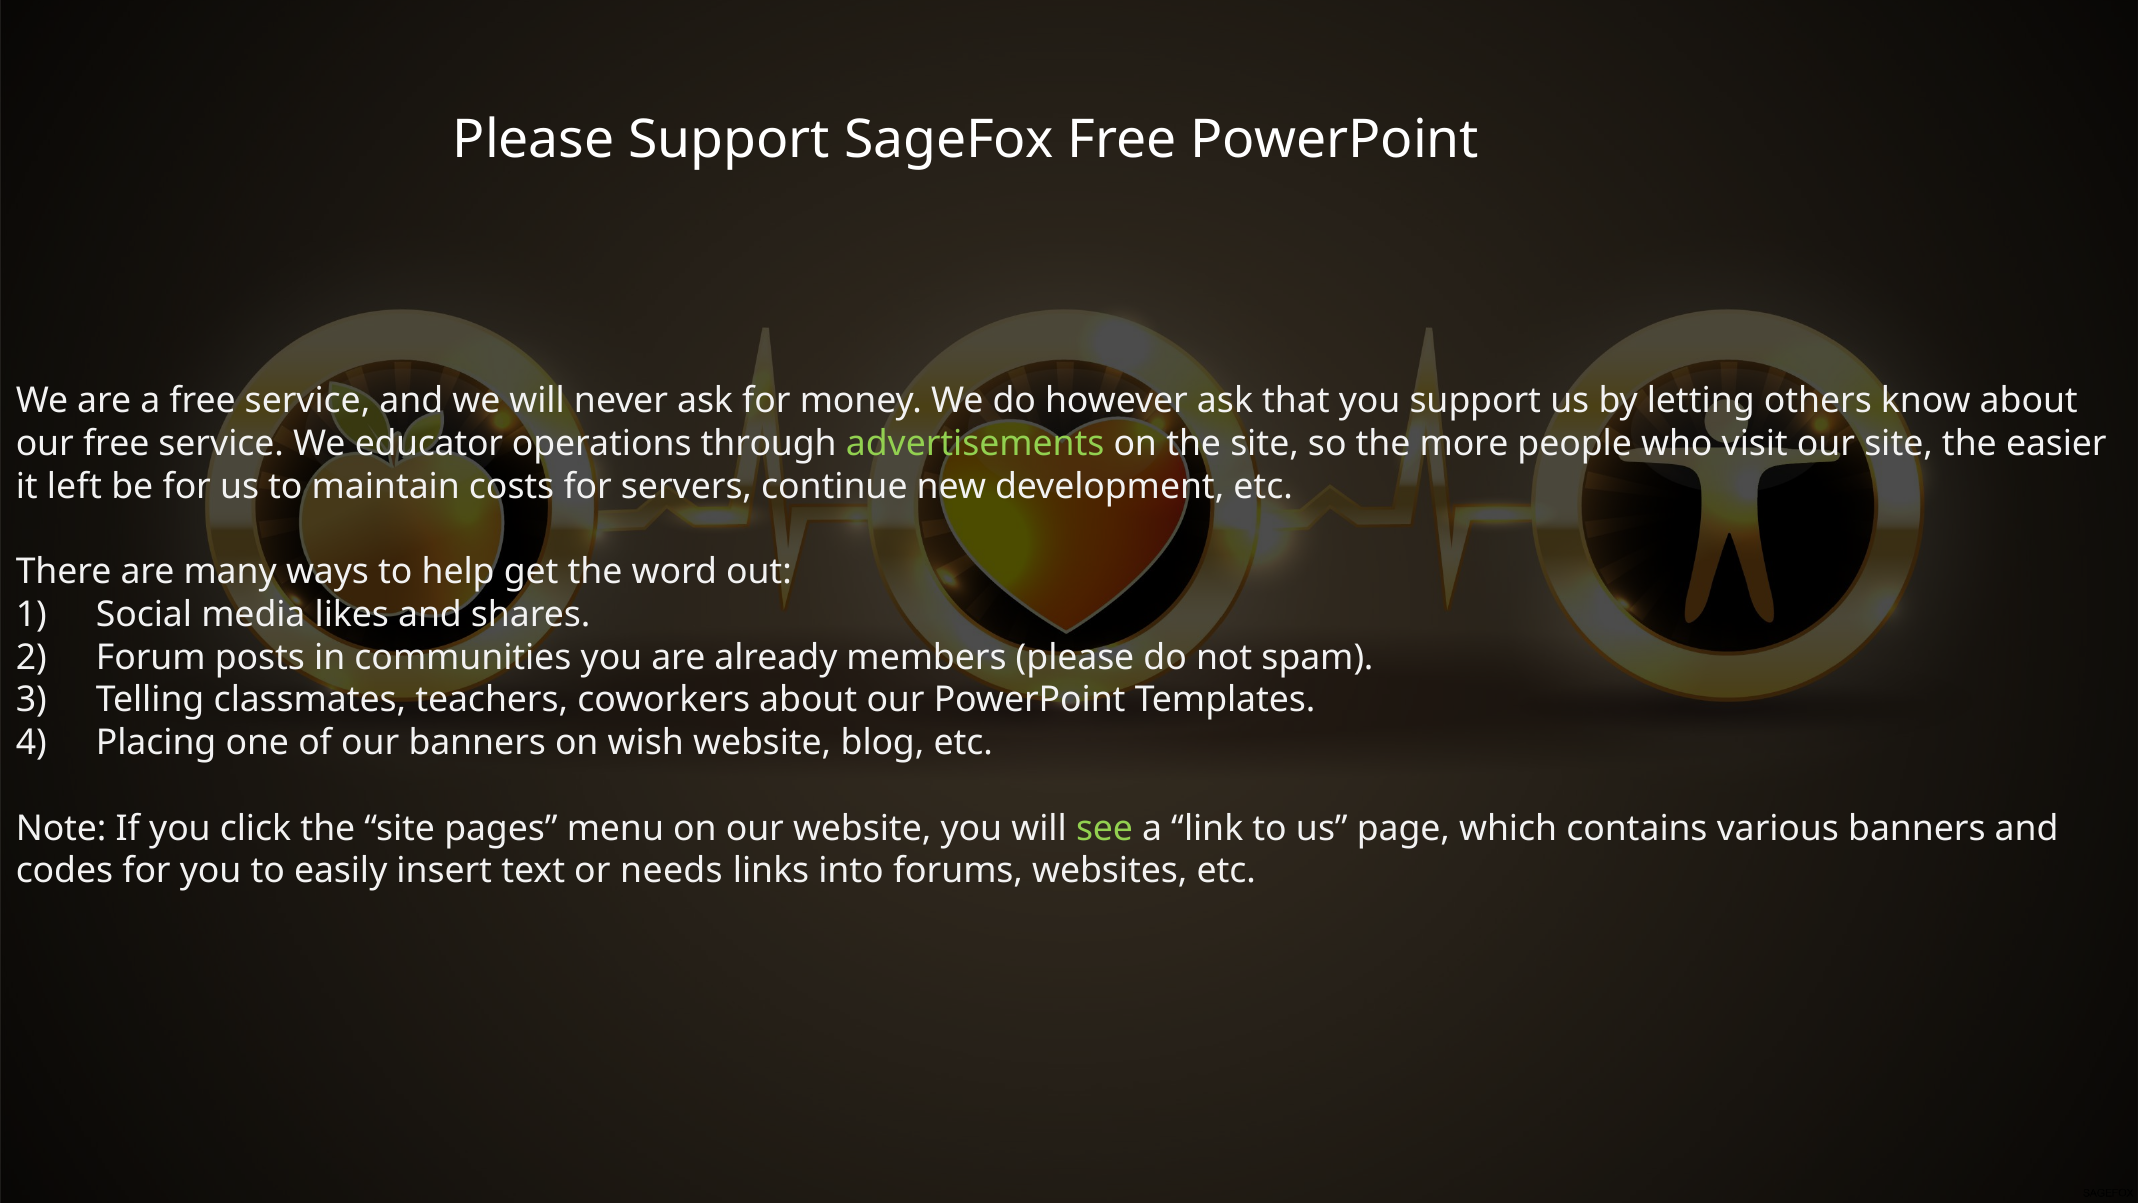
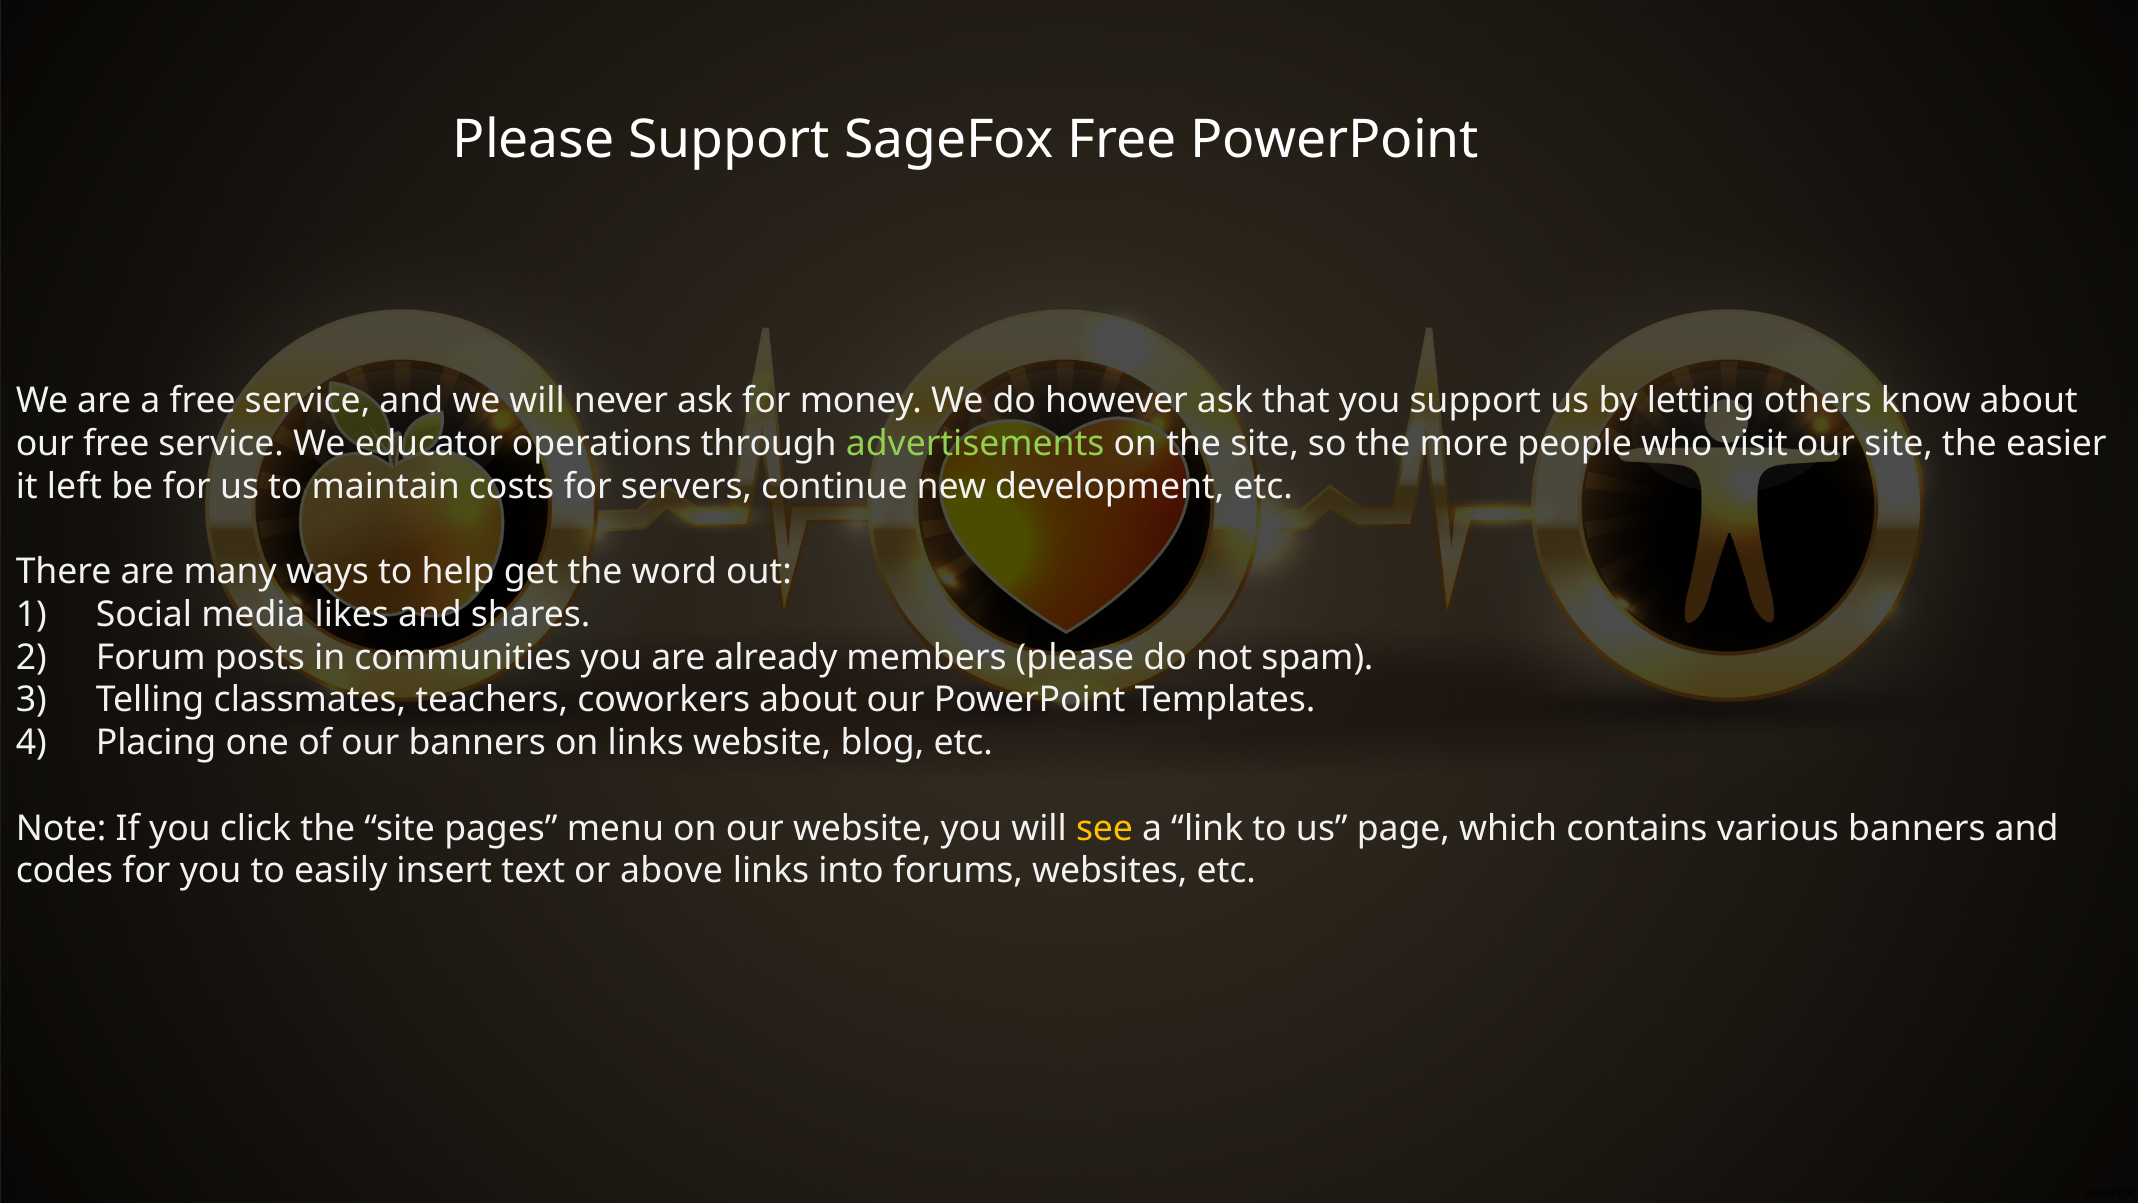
on wish: wish -> links (646, 743)
see colour: light green -> yellow (1105, 828)
needs: needs -> above (672, 871)
